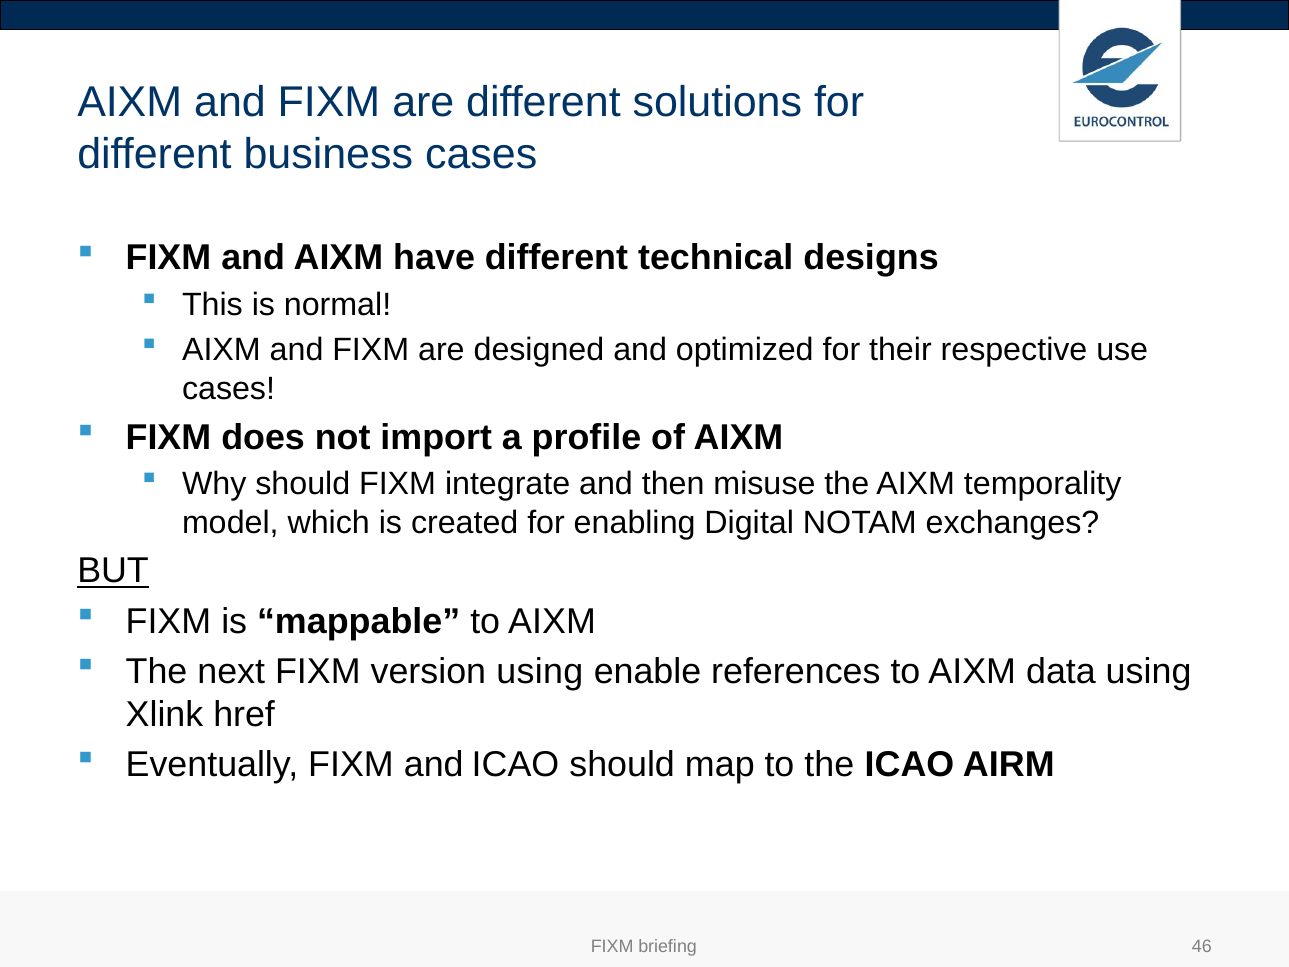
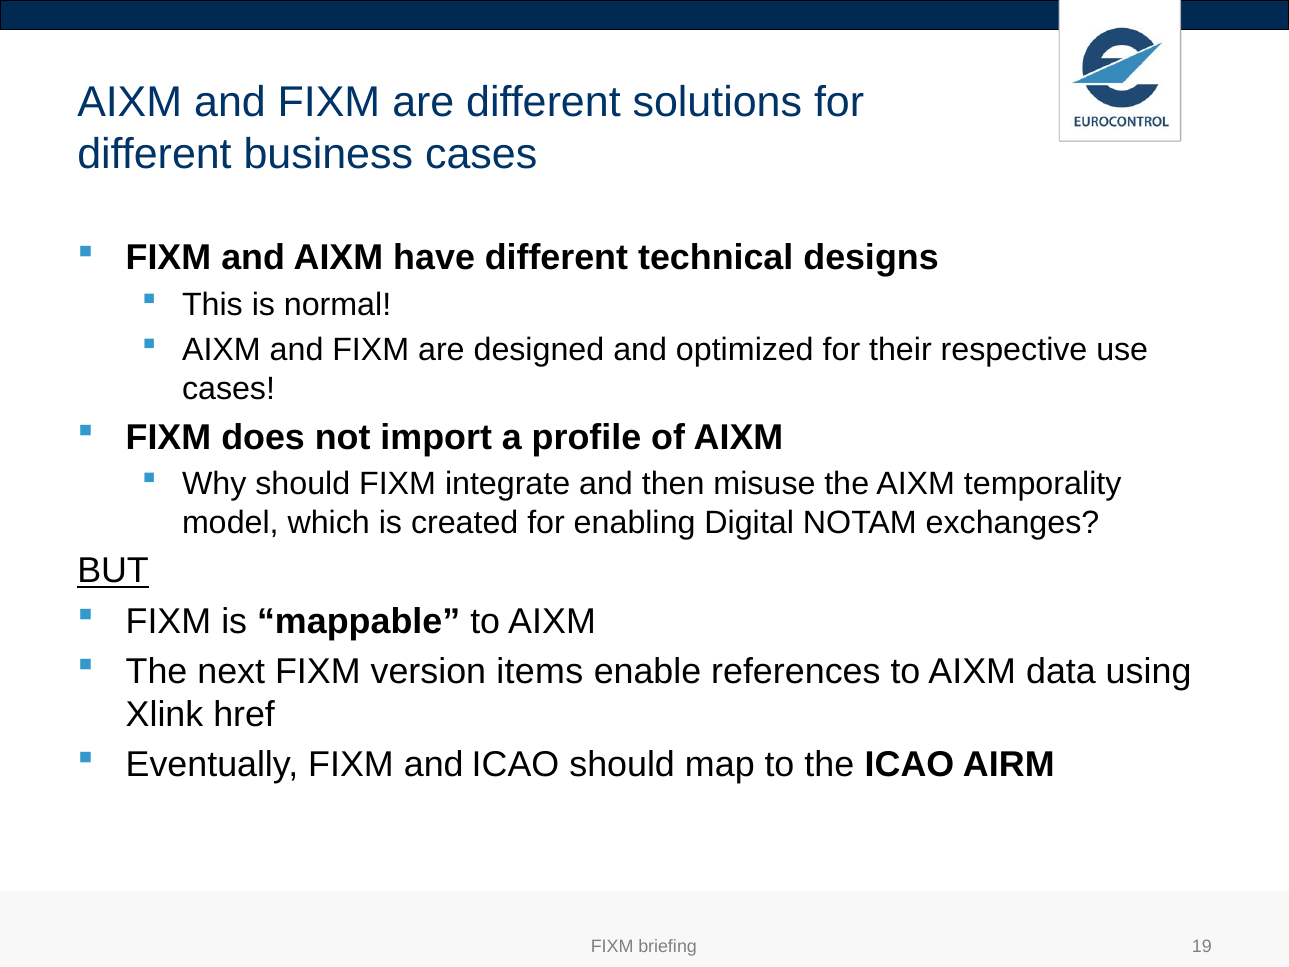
version using: using -> items (540, 671)
46: 46 -> 19 (1202, 947)
